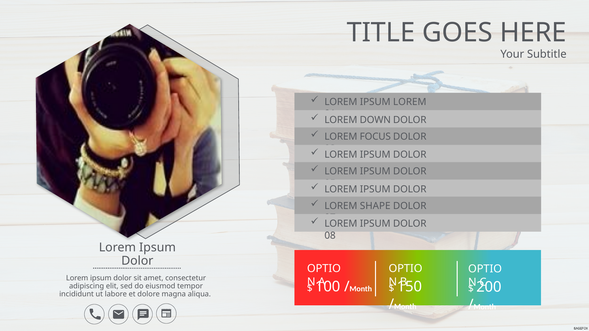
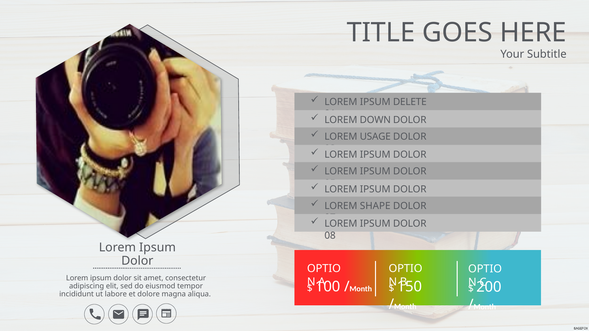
IPSUM LOREM: LOREM -> DELETE (410, 102)
FOCUS: FOCUS -> USAGE (375, 137)
